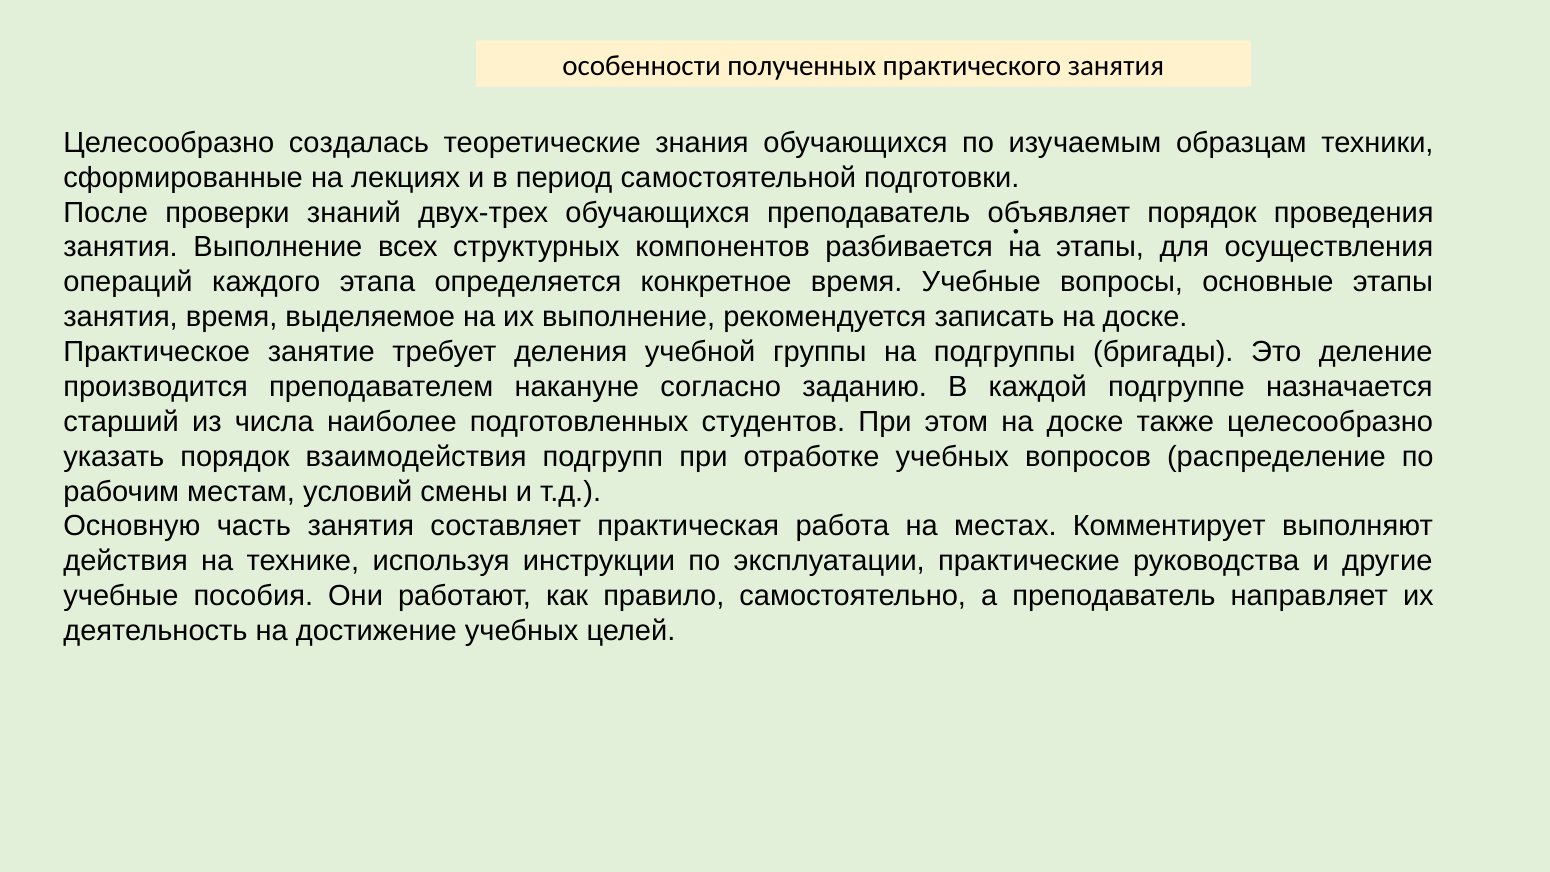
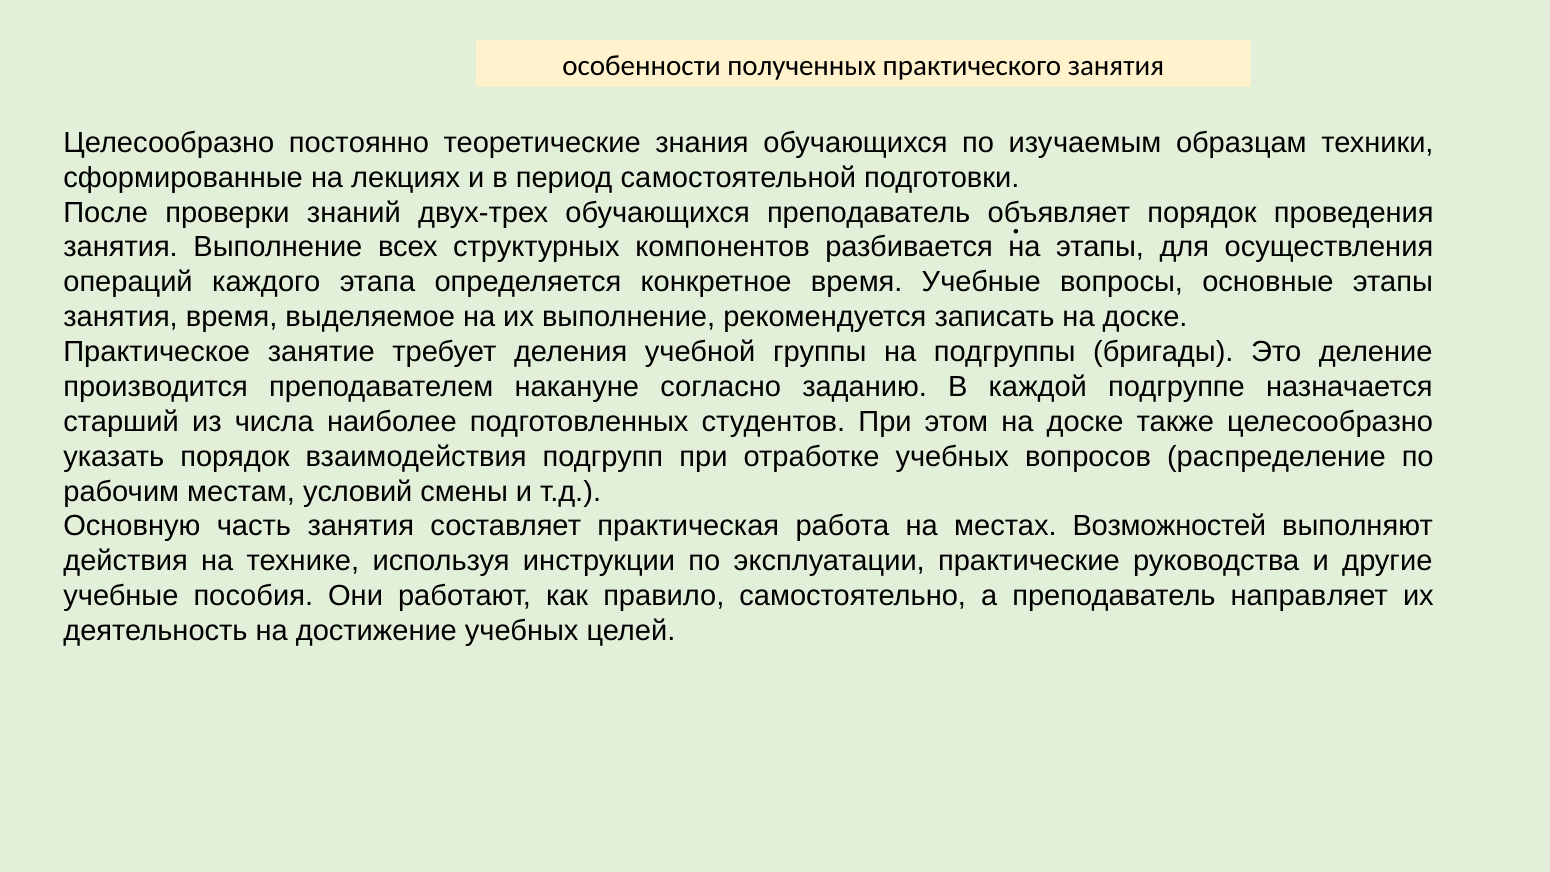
создалась: создалась -> постоянно (359, 143)
Комментирует: Комментирует -> Возможностей (1169, 526)
